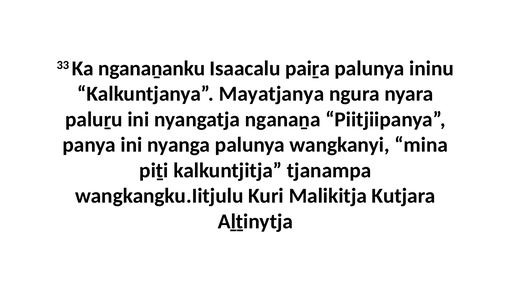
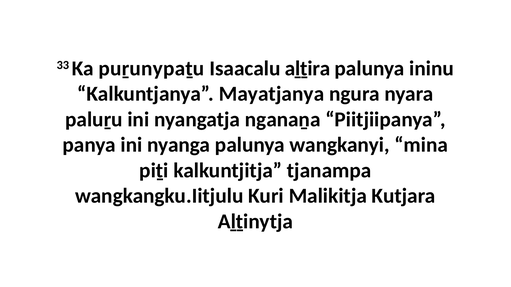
nganaṉanku: nganaṉanku -> puṟunypaṯu (151, 69)
paiṟa: paiṟa -> aḻṯira (308, 69)
